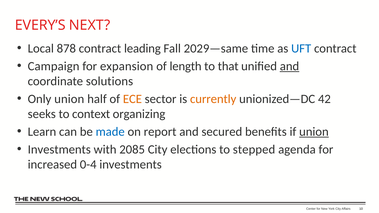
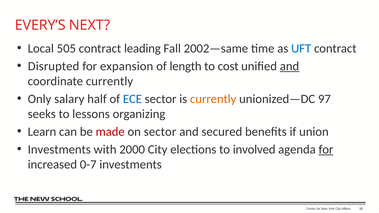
878: 878 -> 505 (66, 48)
2029—same: 2029—same -> 2002—same (216, 48)
Campaign: Campaign -> Disrupted (54, 66)
that: that -> cost (228, 66)
coordinate solutions: solutions -> currently (109, 81)
Only union: union -> salary (69, 99)
ECE colour: orange -> blue (132, 99)
42: 42 -> 97 (324, 99)
context: context -> lessons (91, 114)
made colour: blue -> red (110, 132)
on report: report -> sector (160, 132)
union underline: present -> none (314, 132)
2085: 2085 -> 2000 (132, 150)
stepped: stepped -> involved (254, 150)
for underline: none -> present (326, 150)
0-4: 0-4 -> 0-7 (88, 165)
